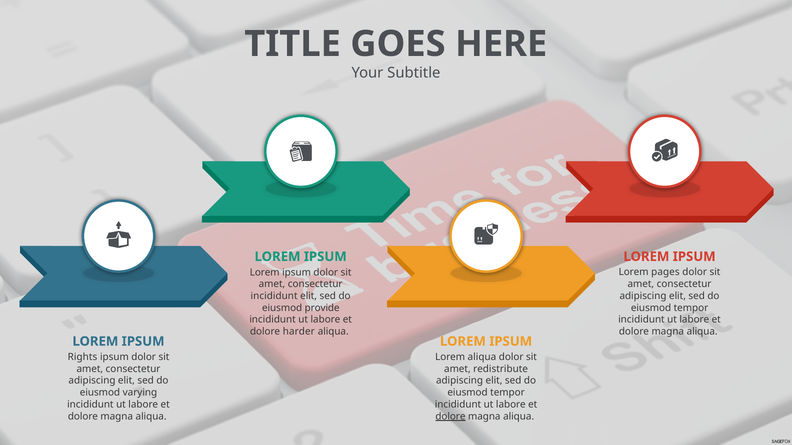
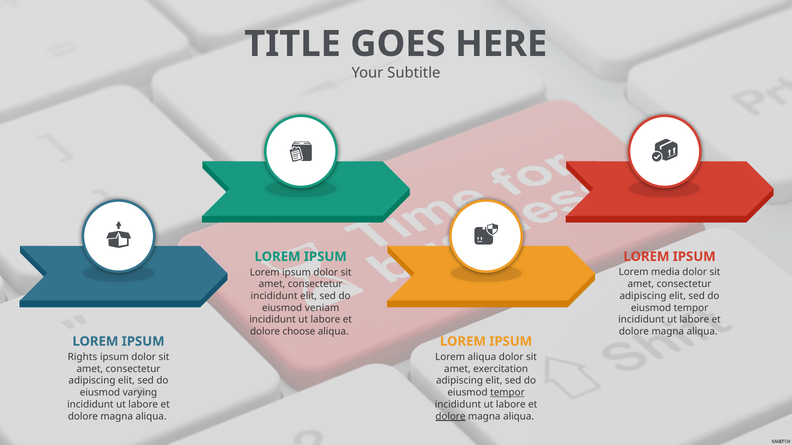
pages: pages -> media (665, 272)
provide: provide -> veniam (322, 308)
harder: harder -> choose (299, 332)
redistribute: redistribute -> exercitation (501, 369)
tempor underline: none -> present (507, 393)
